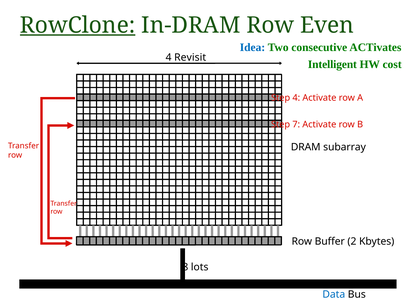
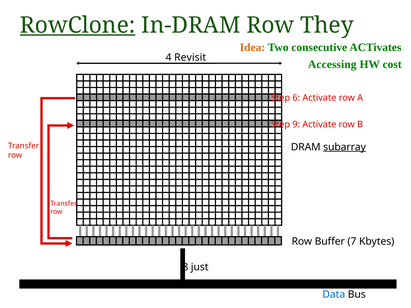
Even: Even -> They (327, 25)
Idea colour: blue -> orange (252, 47)
Intelligent: Intelligent -> Accessing (332, 64)
Step 4: 4 -> 6 (296, 98)
7: 7 -> 9 (296, 125)
subarray underline: none -> present (345, 147)
2: 2 -> 7 (352, 242)
lots: lots -> just (200, 267)
